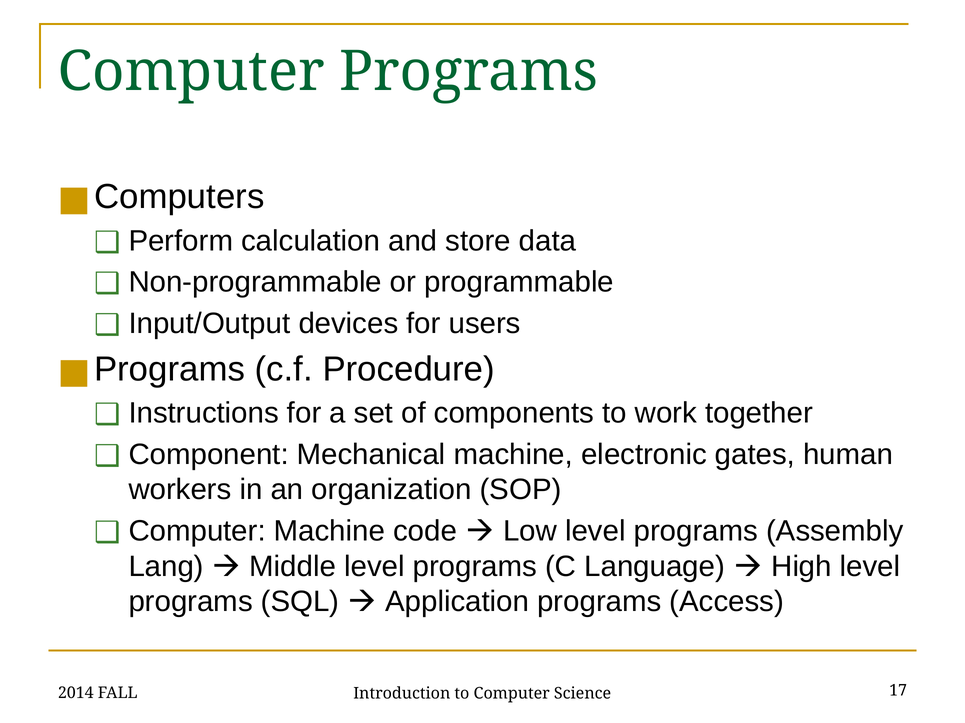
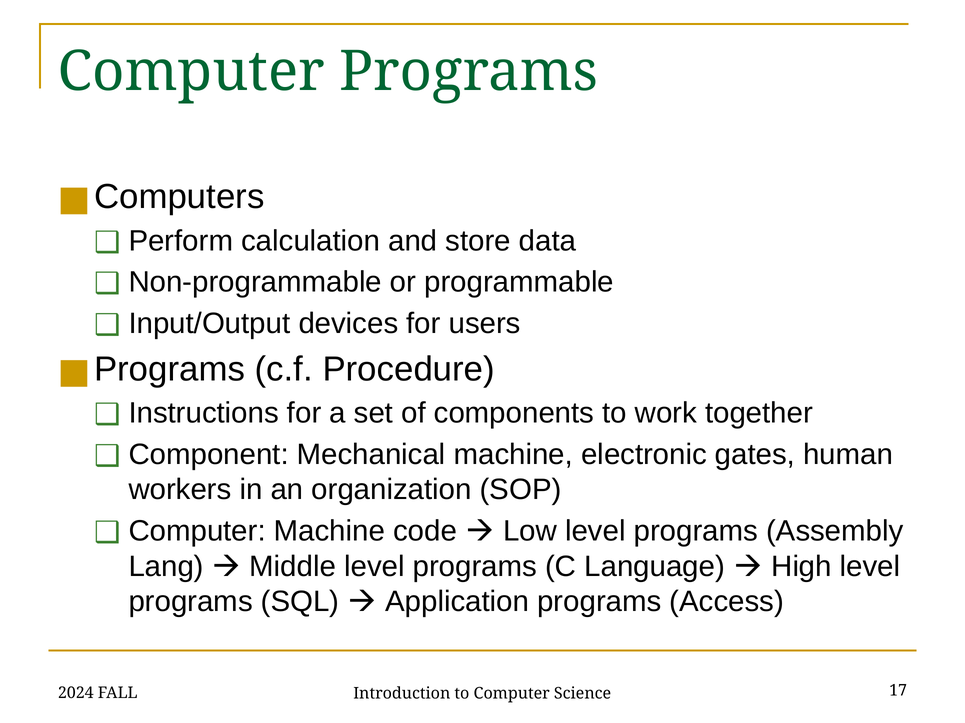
2014: 2014 -> 2024 (76, 694)
